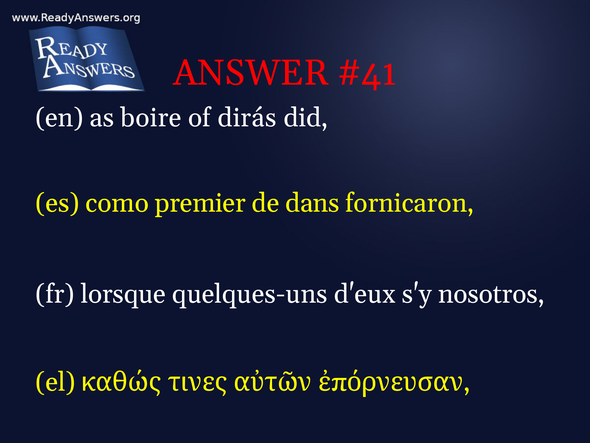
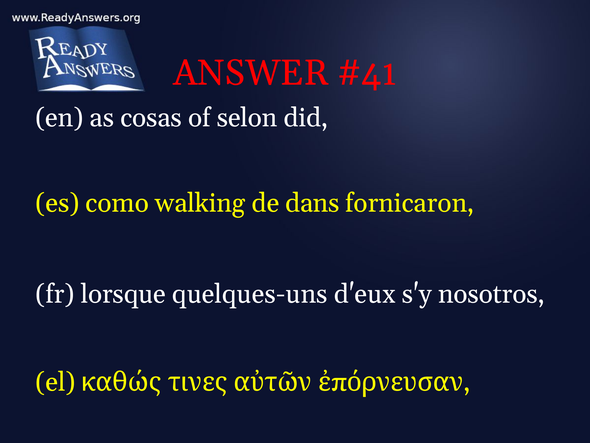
boire: boire -> cosas (151, 118)
dirás: dirás -> selon (247, 118)
premier: premier -> walking (200, 203)
